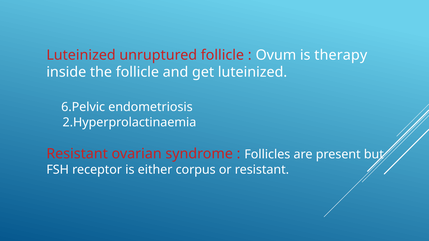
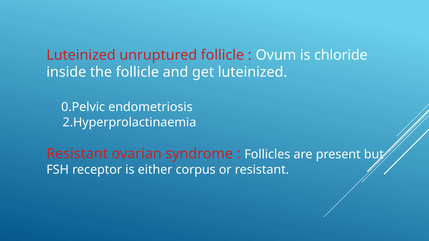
therapy: therapy -> chloride (341, 55)
6.Pelvic: 6.Pelvic -> 0.Pelvic (83, 107)
